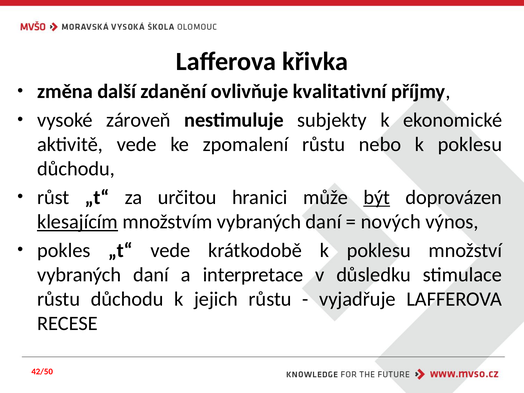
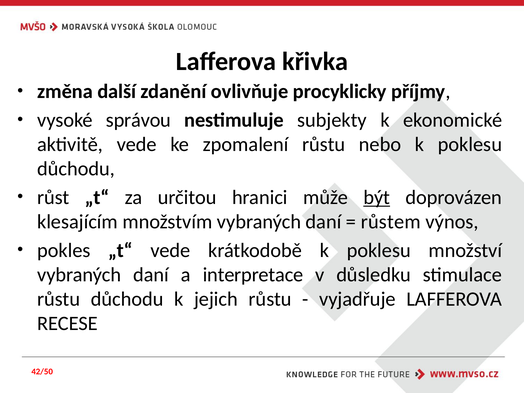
kvalitativní: kvalitativní -> procyklicky (340, 92)
zároveň: zároveň -> správou (138, 120)
klesajícím underline: present -> none (77, 222)
nových: nových -> růstem (391, 222)
